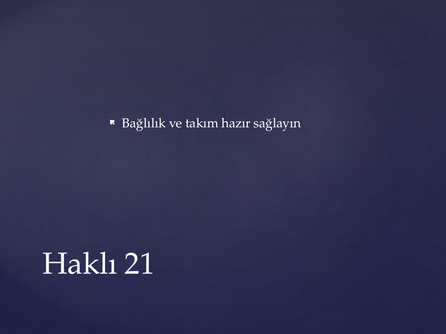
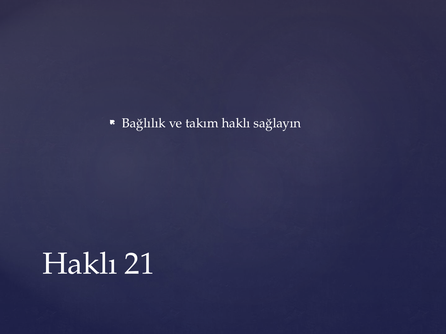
takım hazır: hazır -> haklı (236, 124)
